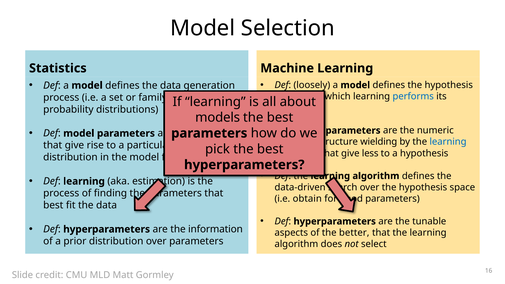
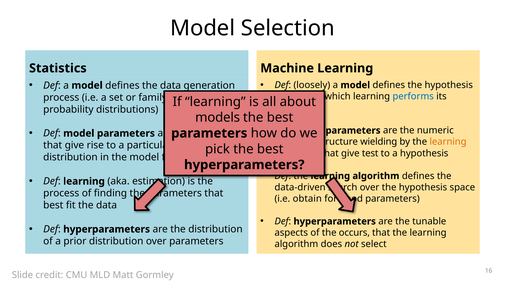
learning colour: blue -> orange (448, 142)
less: less -> test (370, 153)
the information: information -> distribution (215, 229)
better: better -> occurs (354, 233)
